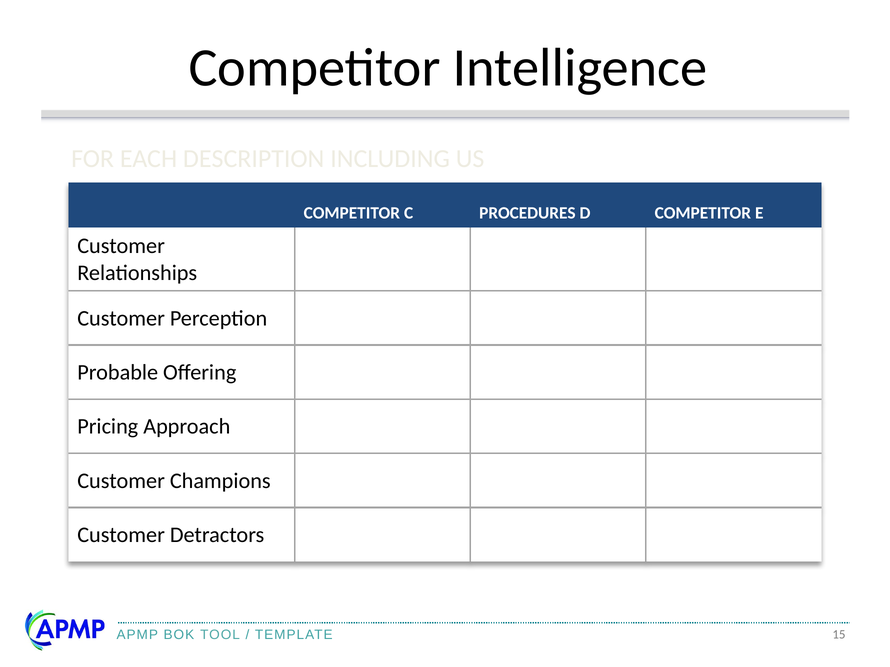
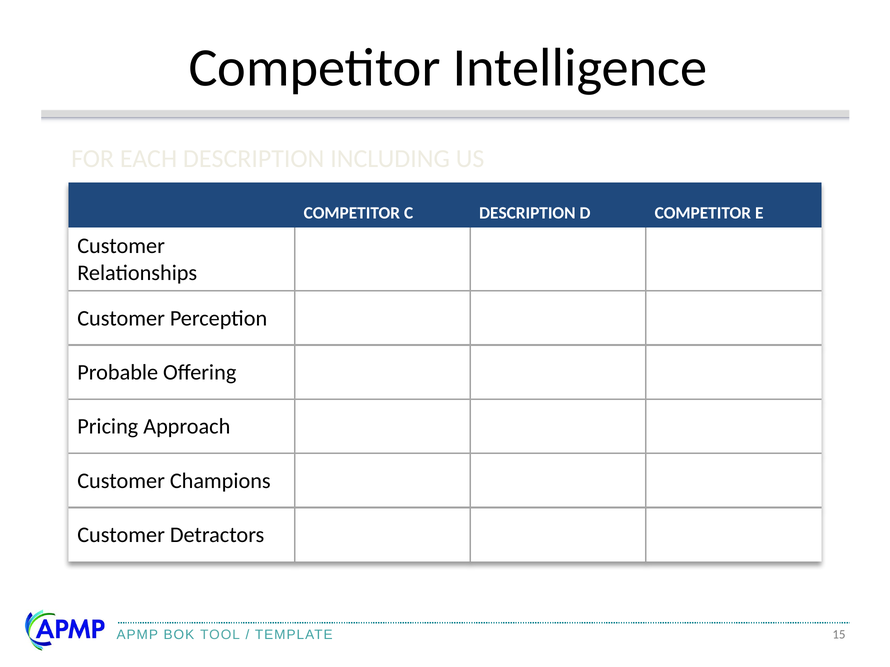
C PROCEDURES: PROCEDURES -> DESCRIPTION (527, 213)
